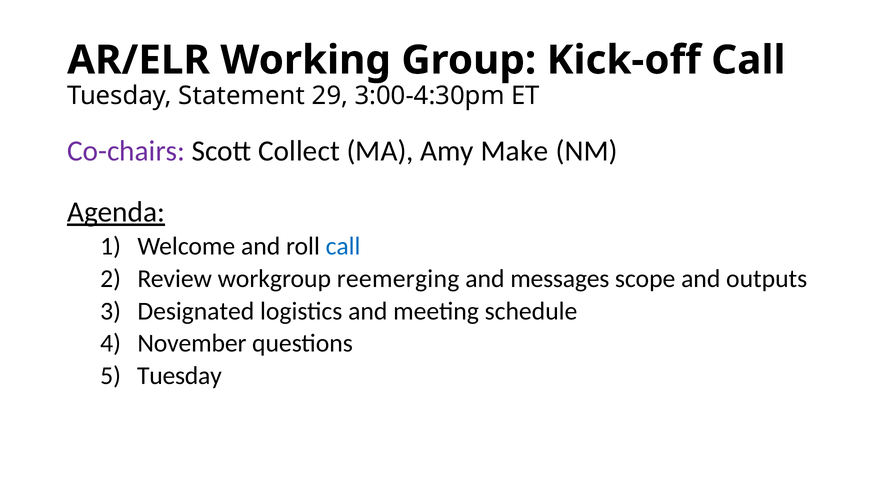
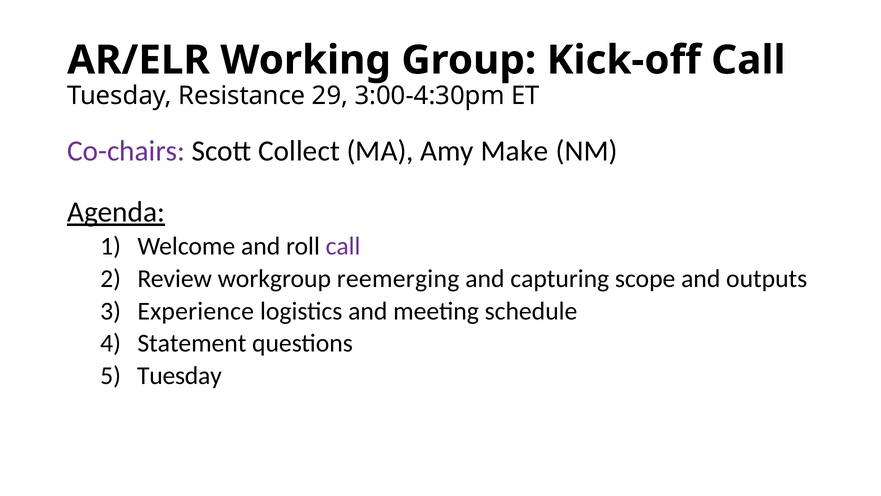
Statement: Statement -> Resistance (242, 96)
call colour: blue -> purple (343, 246)
messages: messages -> capturing (560, 279)
Designated: Designated -> Experience (196, 311)
November: November -> Statement (192, 343)
